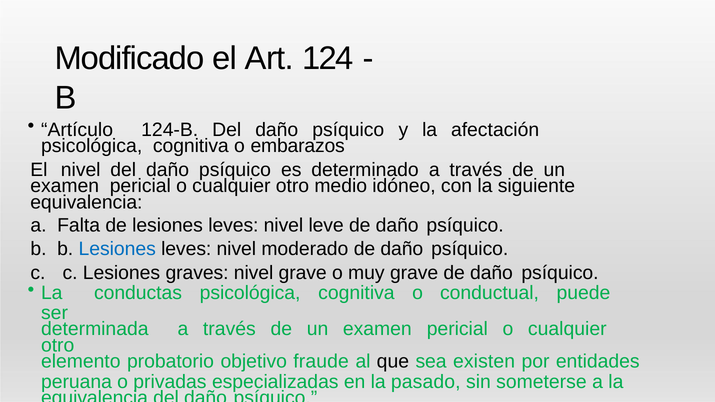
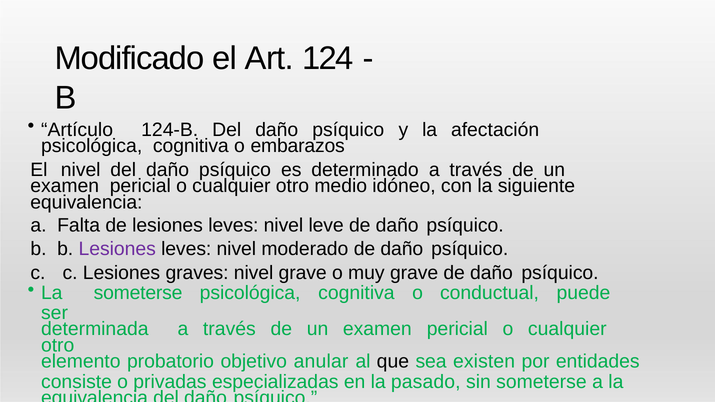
Lesiones colour: blue -> purple (117, 249)
La conductas: conductas -> someterse (138, 293)
fraude: fraude -> anular (321, 362)
peruana: peruana -> consiste (77, 382)
